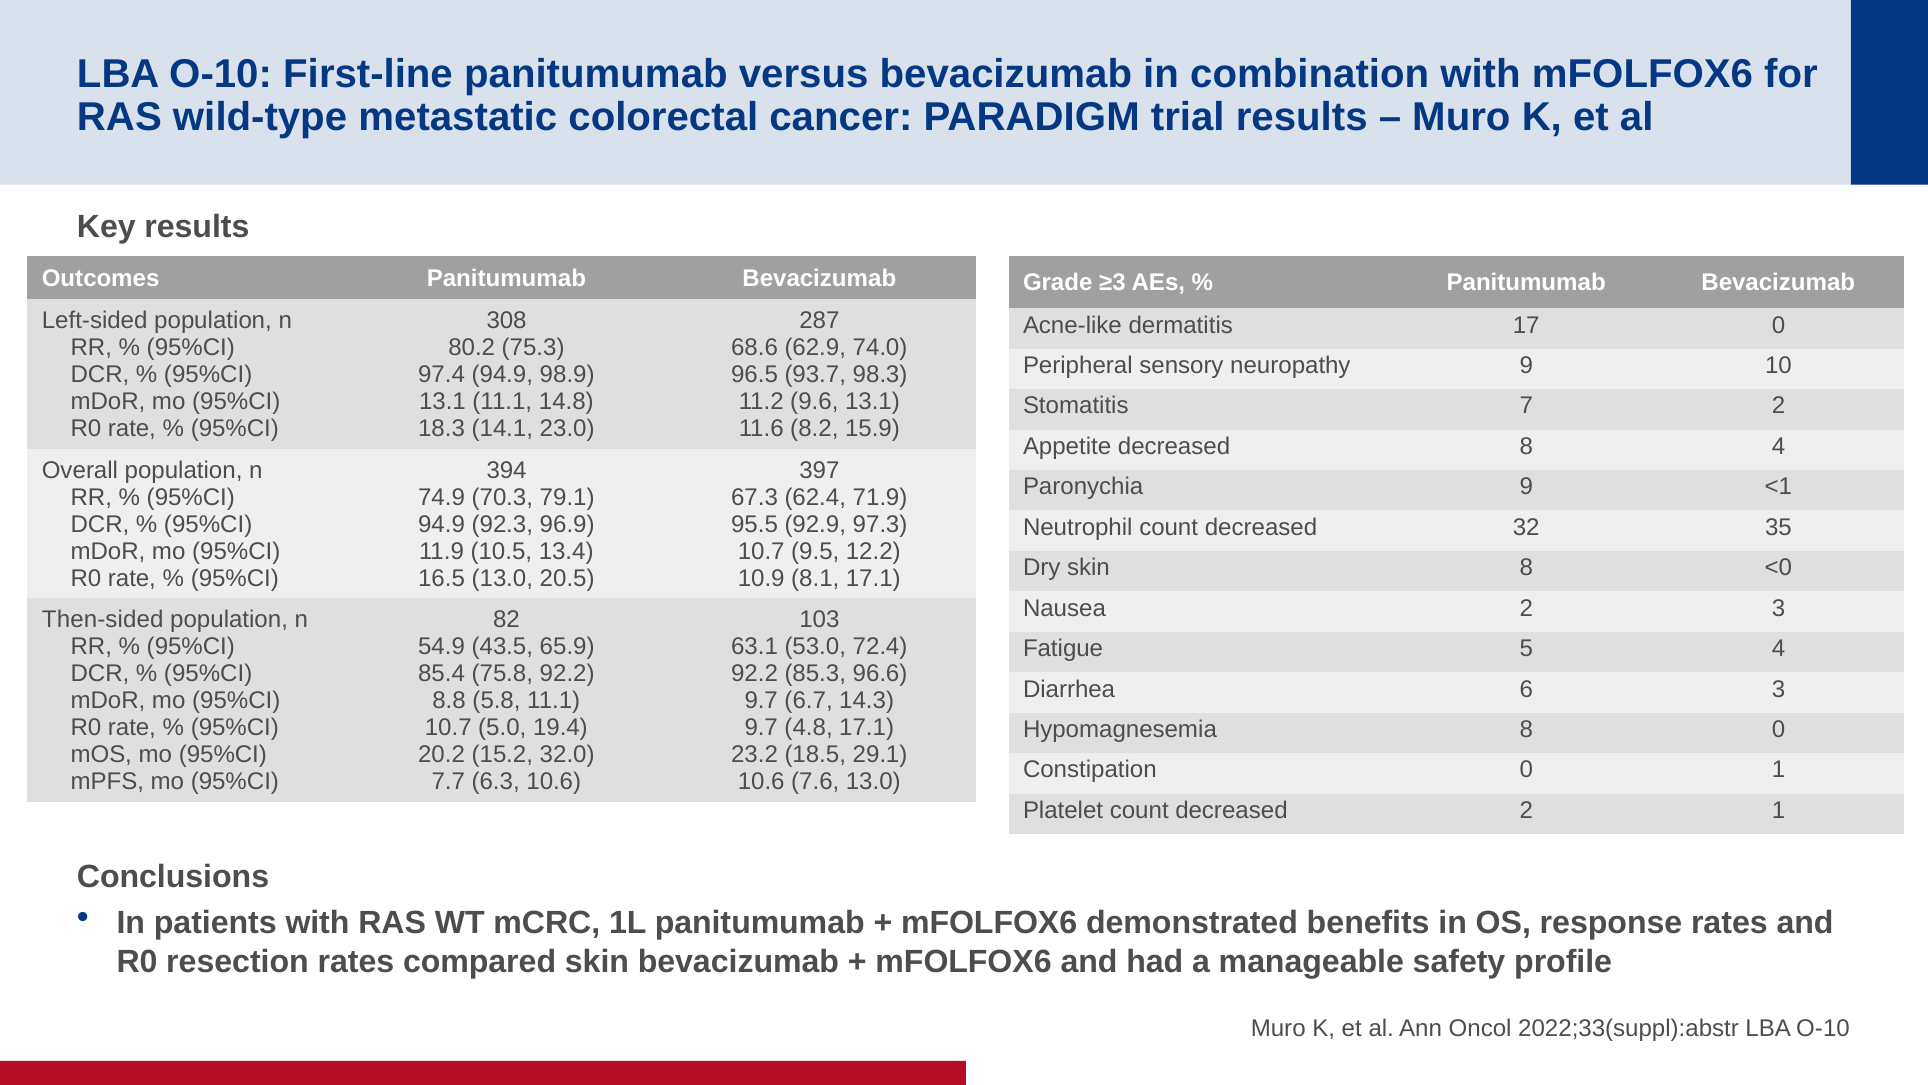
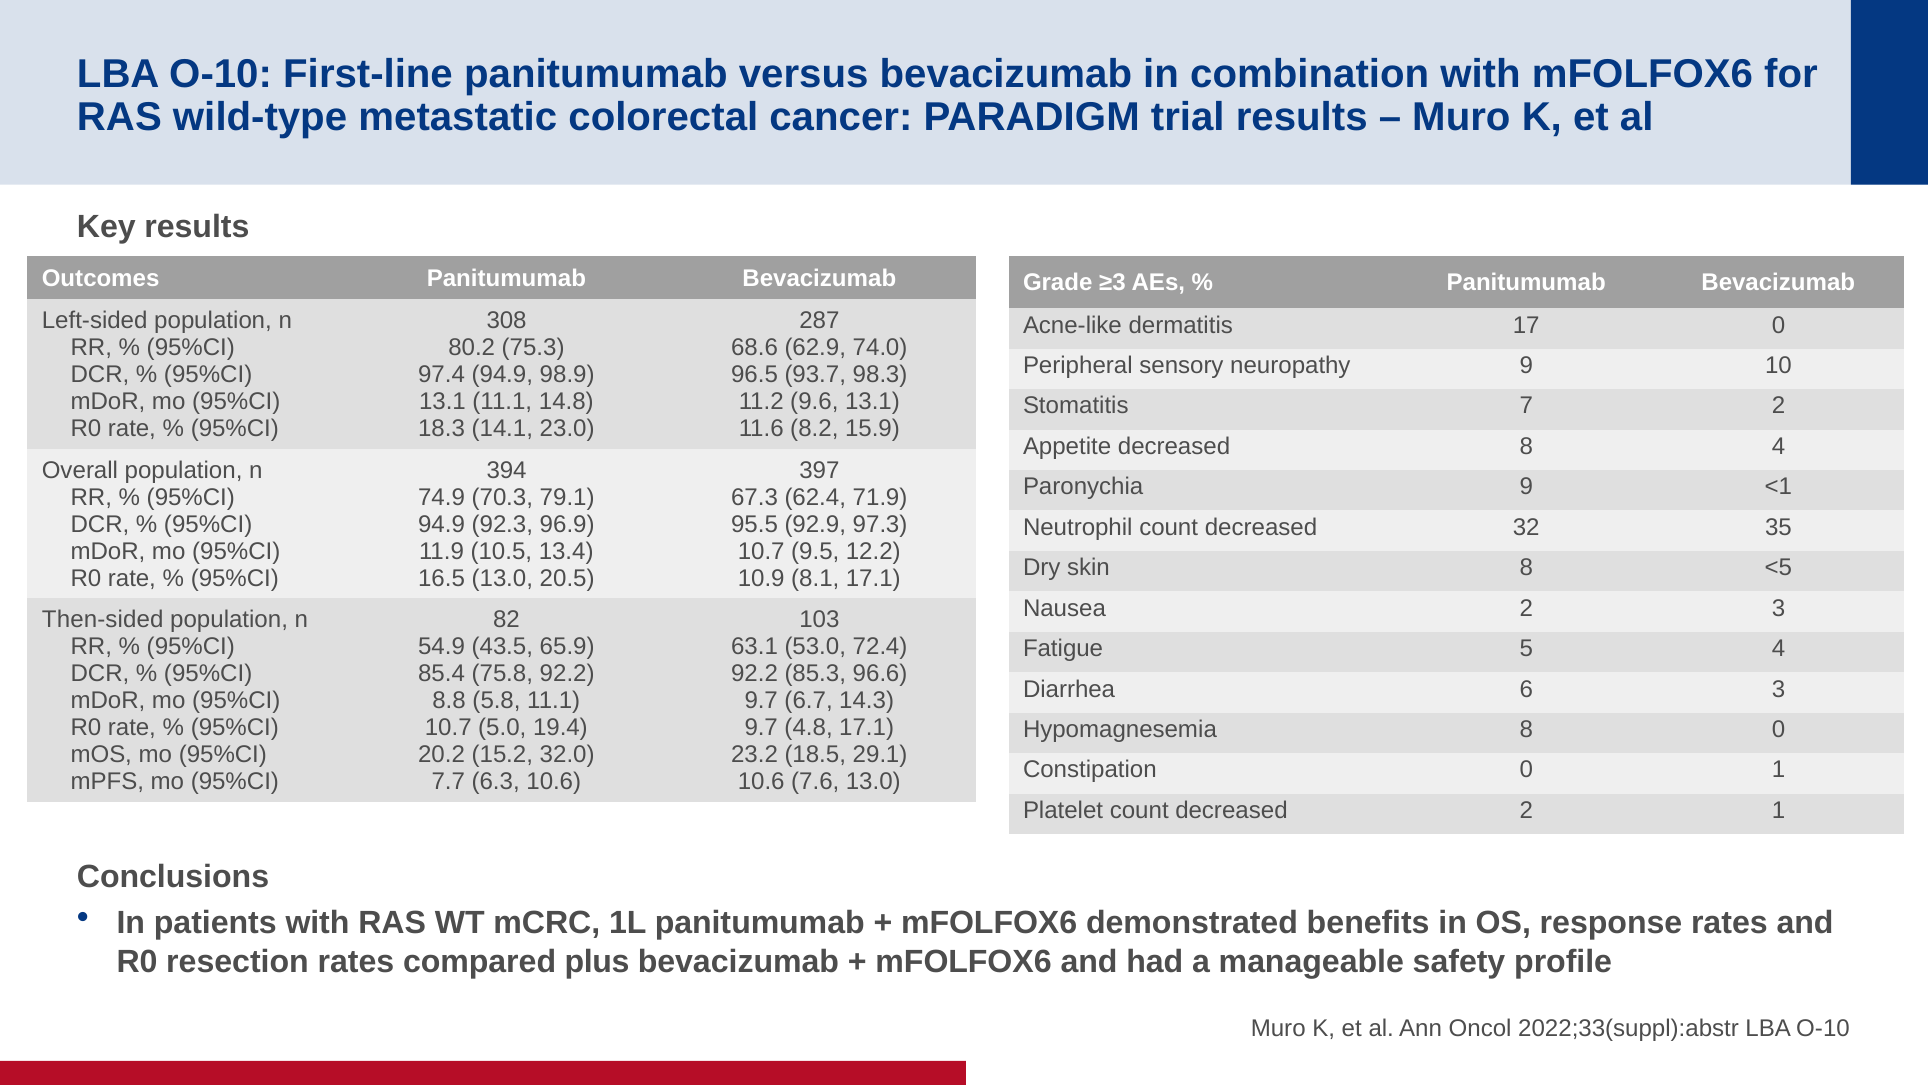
<0: <0 -> <5 (1778, 567)
compared skin: skin -> plus (597, 961)
